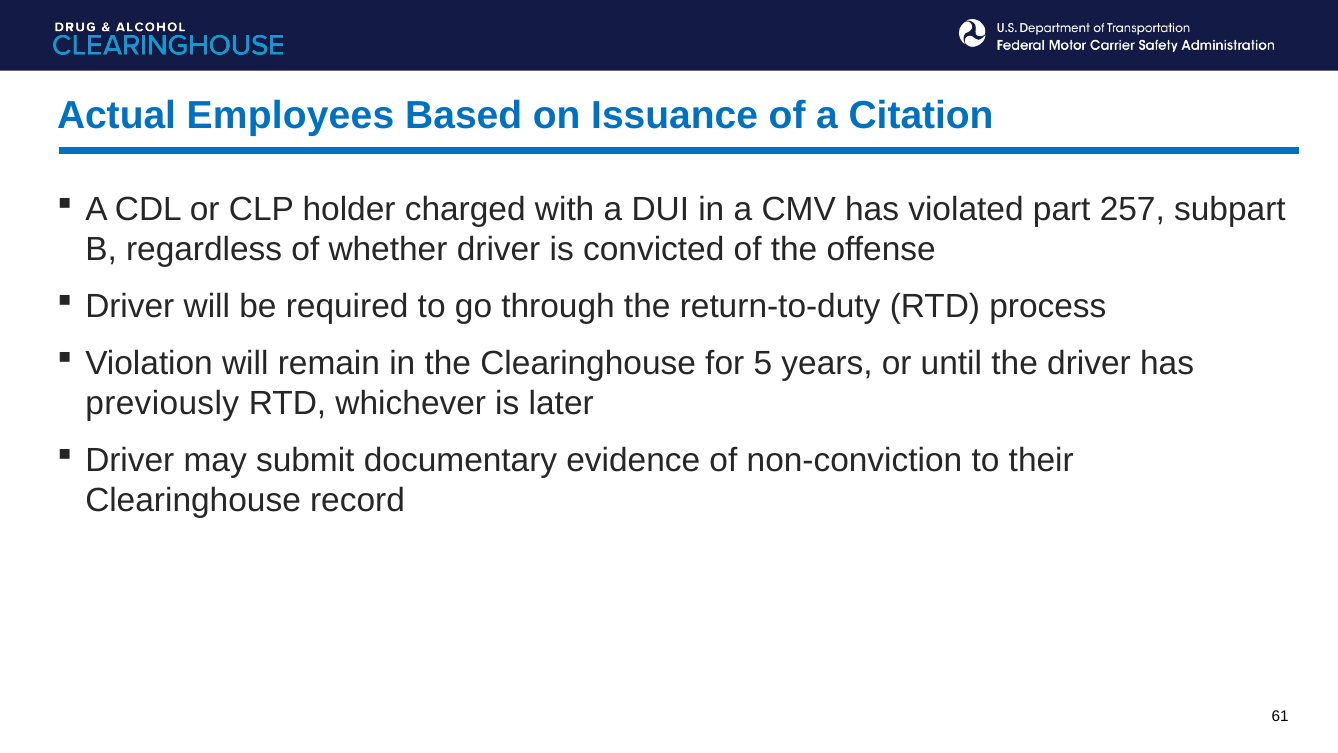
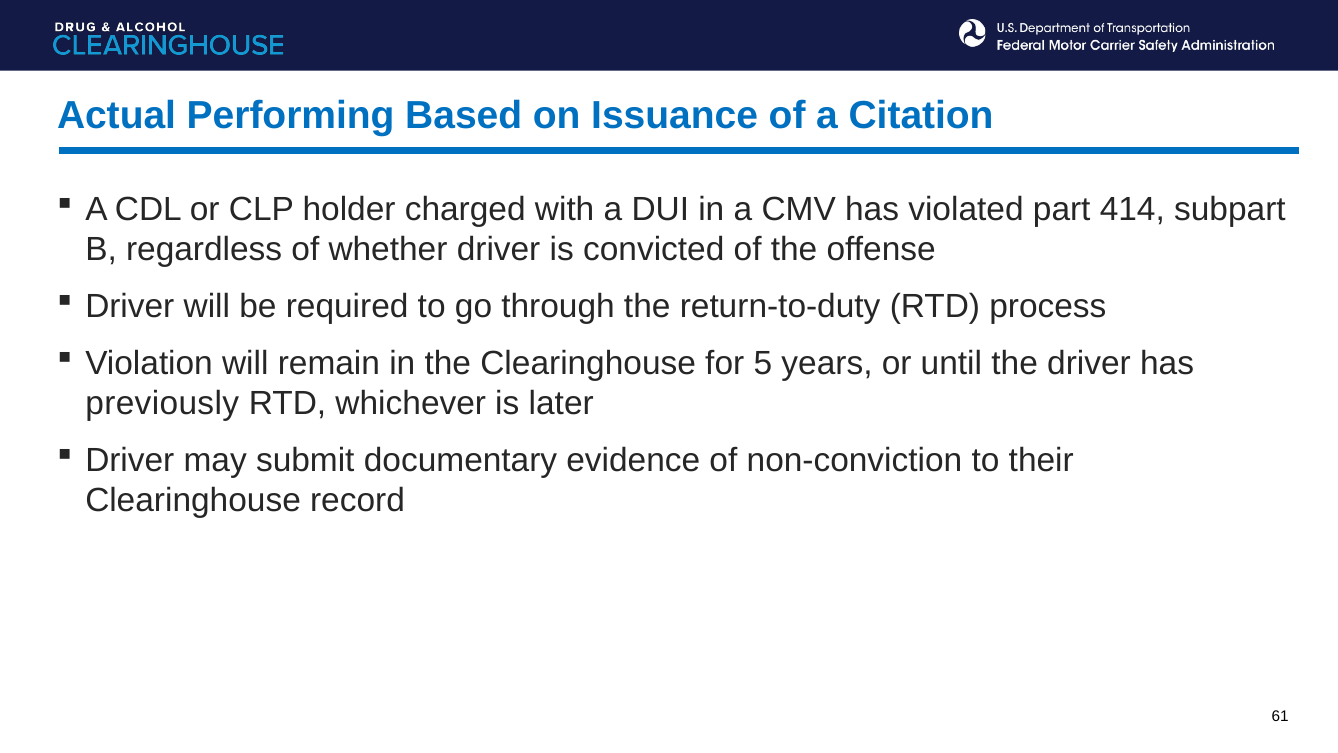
Employees: Employees -> Performing (291, 116)
257: 257 -> 414 (1132, 209)
